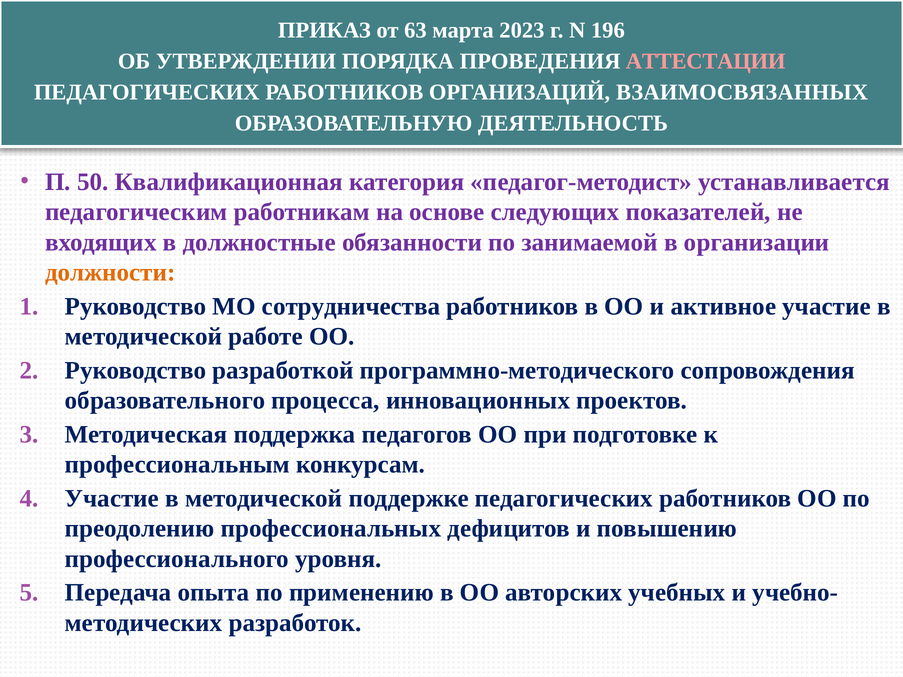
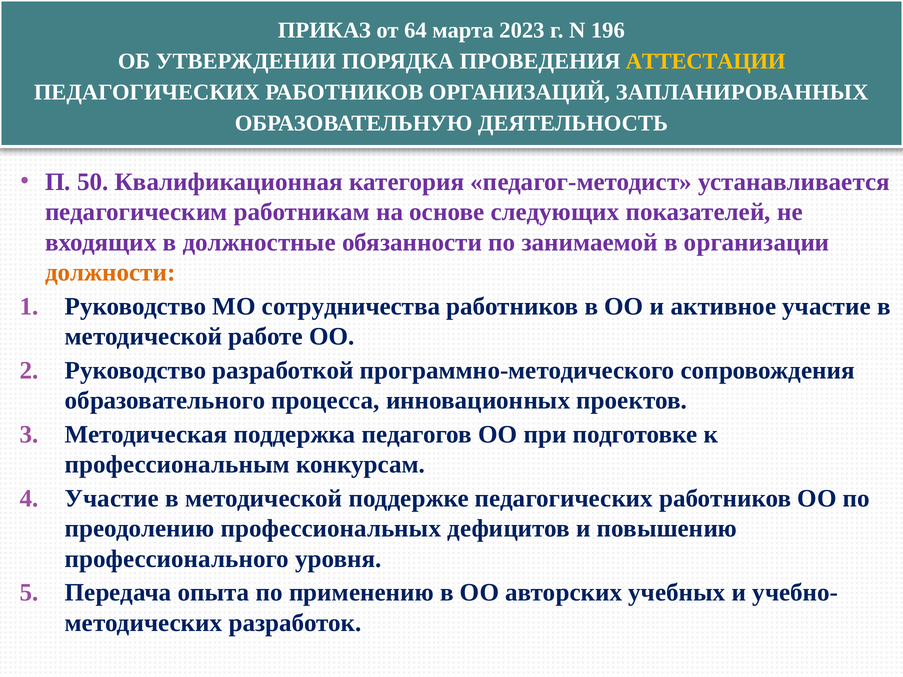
63: 63 -> 64 (415, 30)
АТТЕСТАЦИИ colour: pink -> yellow (706, 61)
ВЗАИМОСВЯЗАННЫХ: ВЗАИМОСВЯЗАННЫХ -> ЗАПЛАНИРОВАННЫХ (742, 92)
